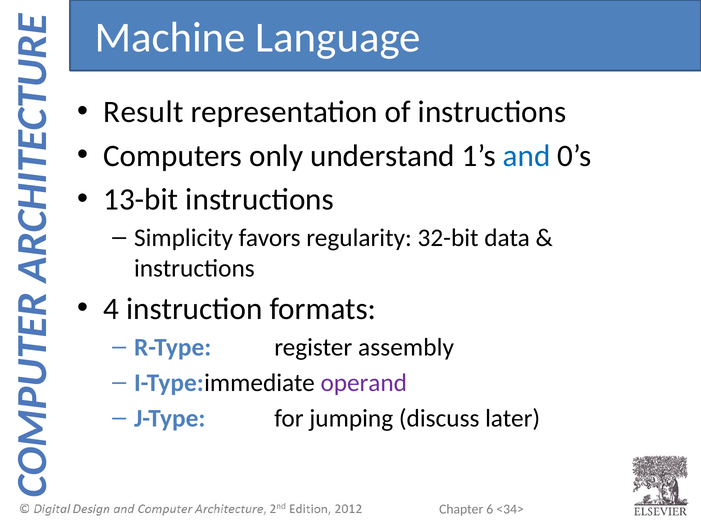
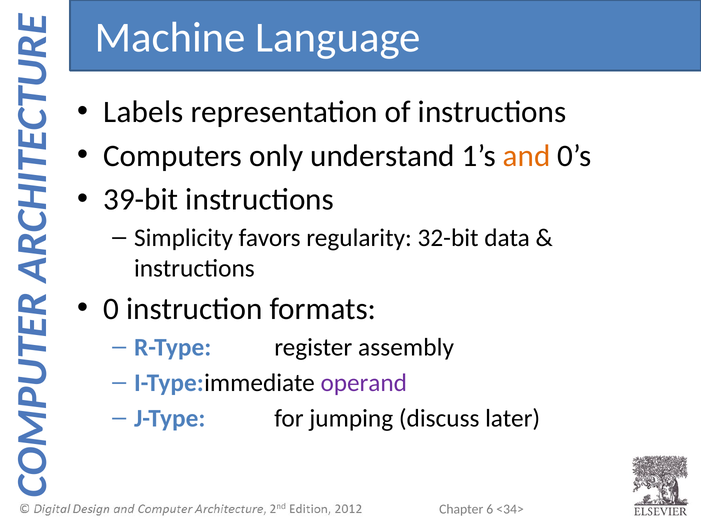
Result: Result -> Labels (144, 112)
and colour: blue -> orange (527, 156)
13-bit: 13-bit -> 39-bit (141, 199)
4: 4 -> 0 (111, 309)
